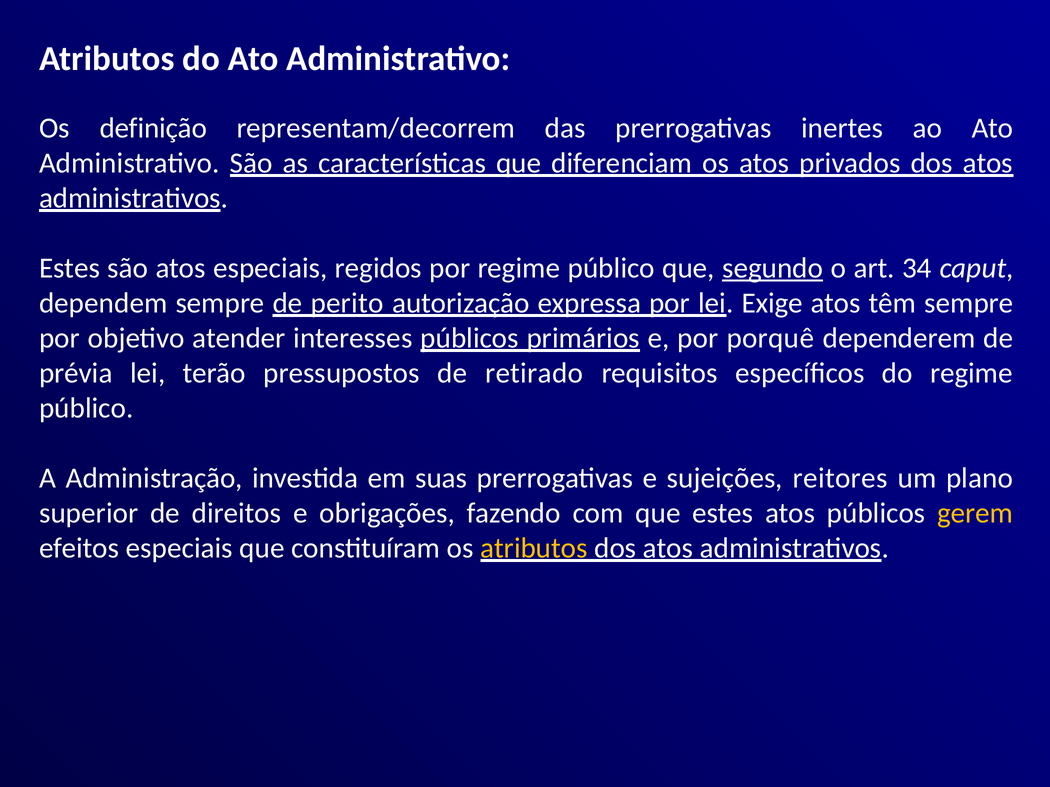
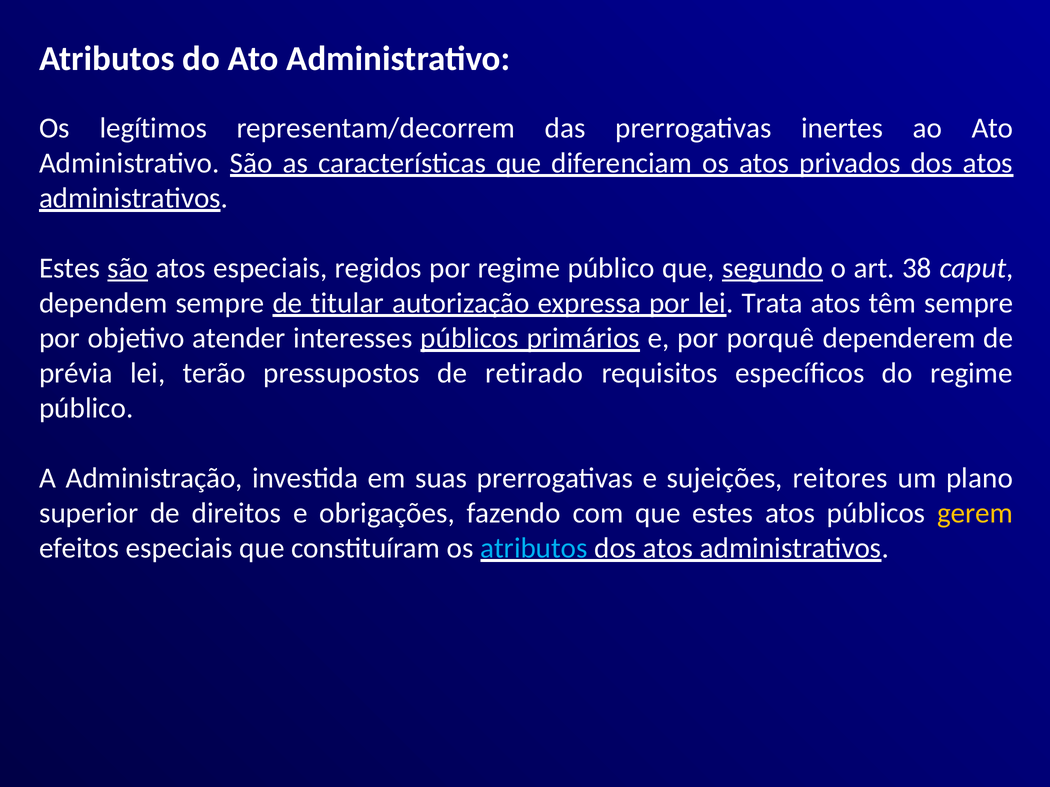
definição: definição -> legítimos (153, 128)
são underline: none -> present (128, 268)
34: 34 -> 38 (917, 268)
perito: perito -> titular (347, 303)
Exige: Exige -> Trata (772, 303)
atributos colour: yellow -> light blue (534, 548)
